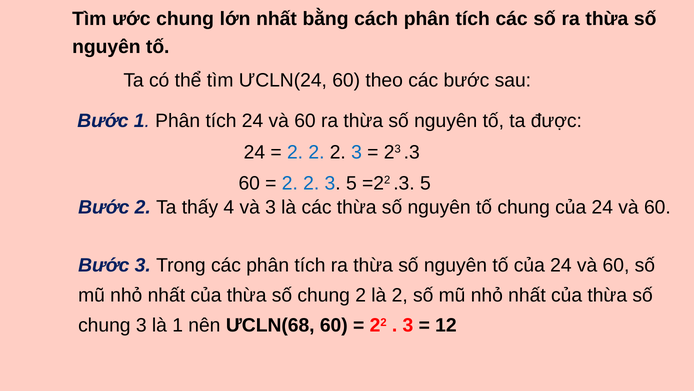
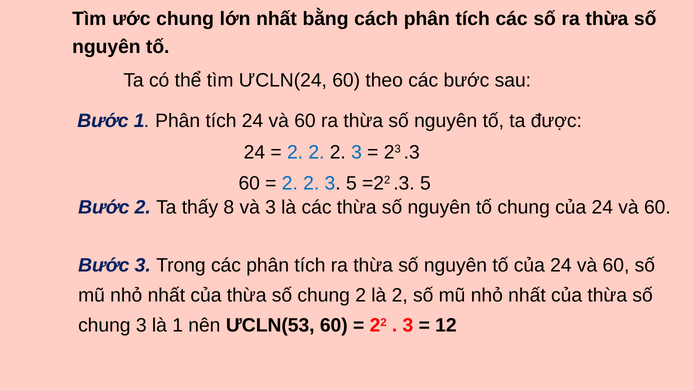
4: 4 -> 8 (229, 207)
ƯCLN(68: ƯCLN(68 -> ƯCLN(53 (270, 325)
